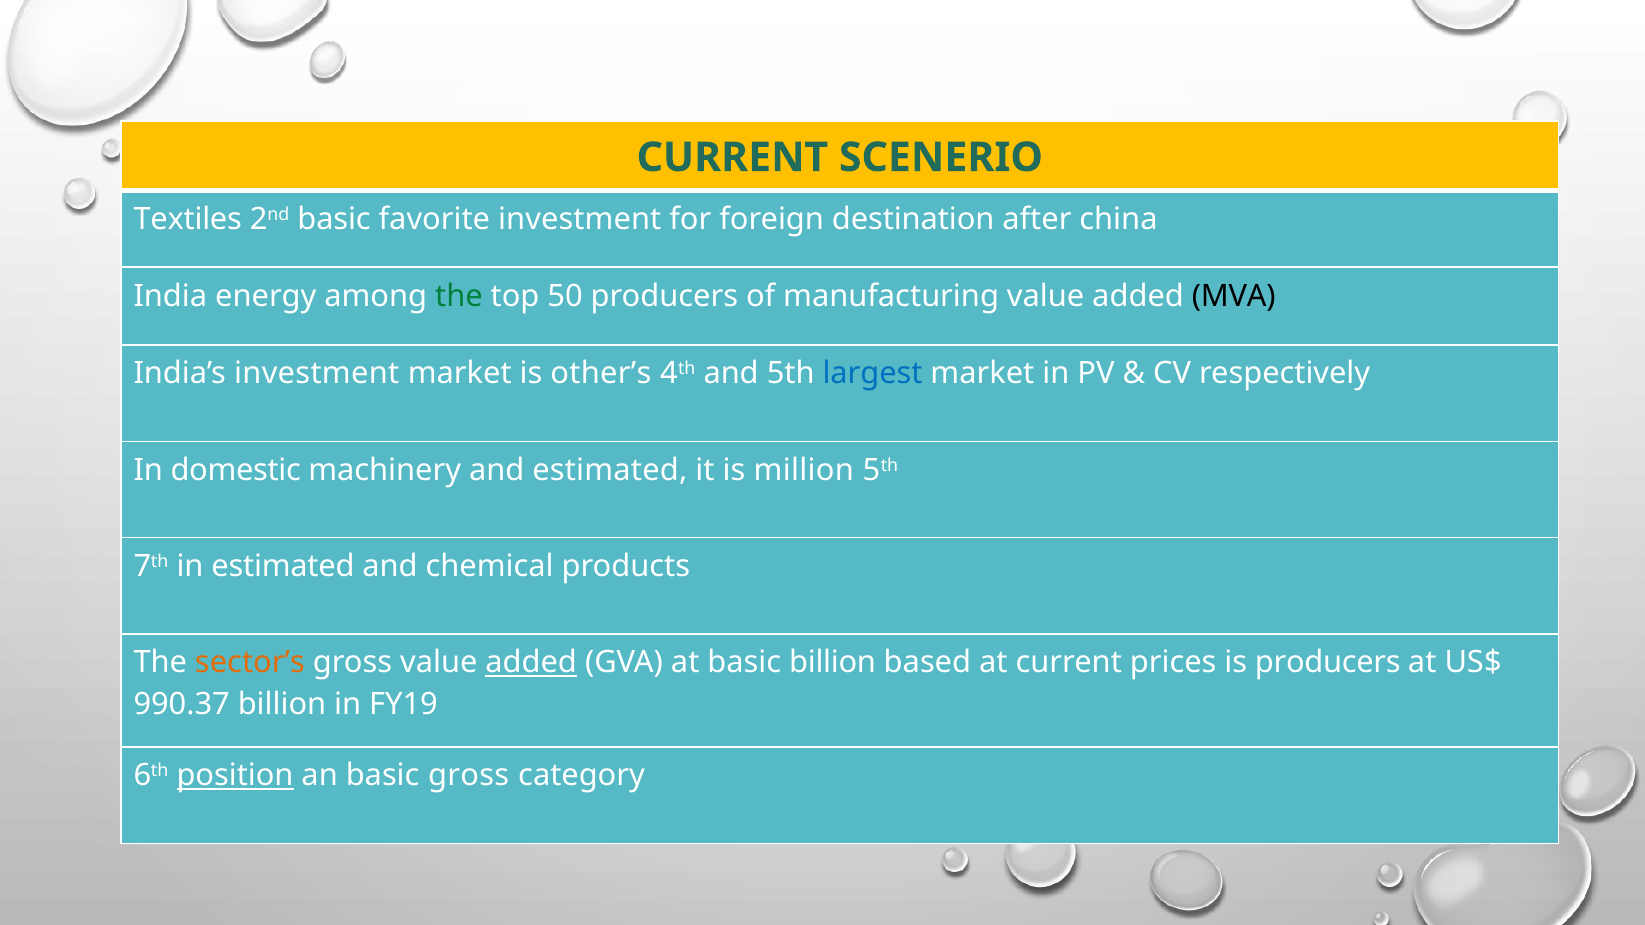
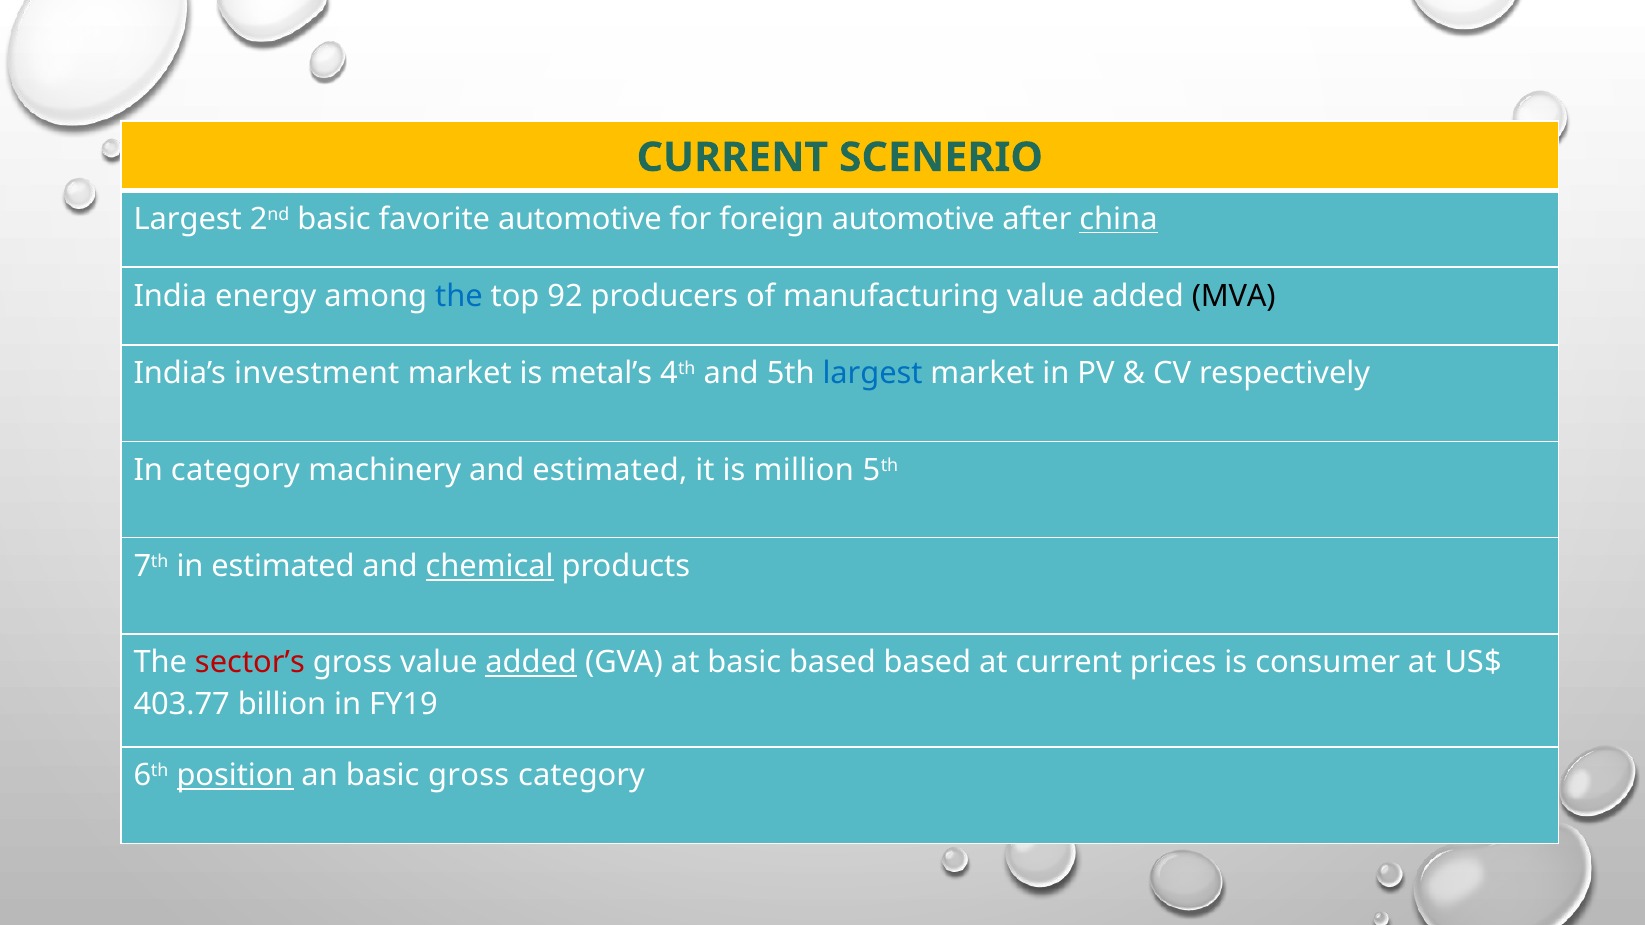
Textiles: Textiles -> Largest (188, 219)
favorite investment: investment -> automotive (580, 219)
foreign destination: destination -> automotive (913, 219)
china underline: none -> present (1118, 219)
the colour: green -> blue (459, 296)
50: 50 -> 92 (565, 296)
other’s: other’s -> metal’s (601, 374)
In domestic: domestic -> category (235, 470)
chemical underline: none -> present (490, 567)
sector’s colour: orange -> red (250, 663)
basic billion: billion -> based (833, 663)
is producers: producers -> consumer (1328, 663)
990.37: 990.37 -> 403.77 (182, 705)
